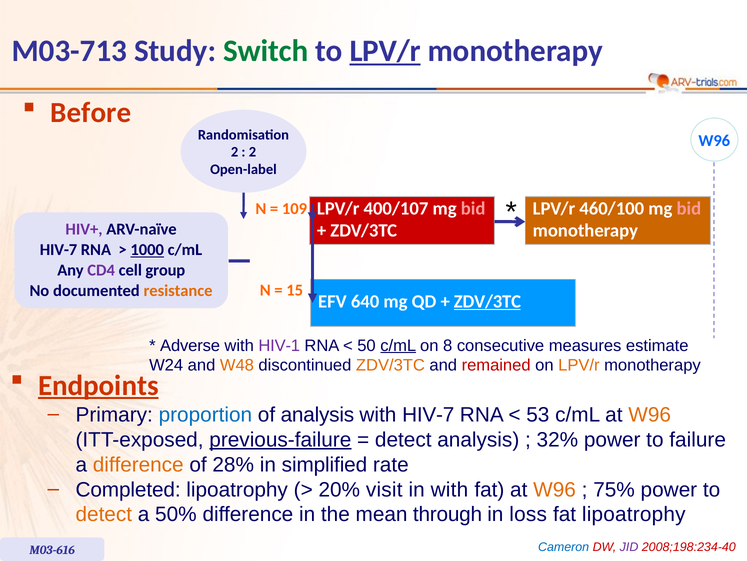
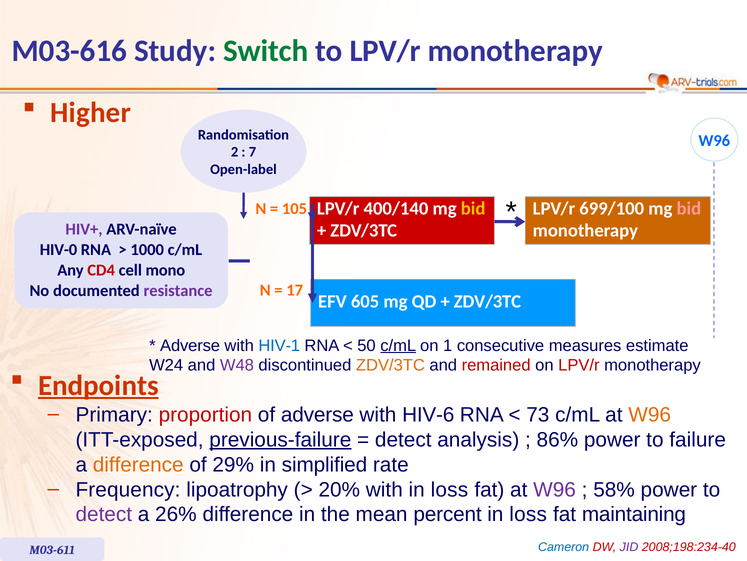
M03-713: M03-713 -> M03-616 (69, 51)
LPV/r underline: present -> none (385, 51)
Before: Before -> Higher (91, 112)
2: 2 -> 7 (252, 152)
400/107: 400/107 -> 400/140 (396, 208)
bid colour: pink -> yellow (473, 208)
460/100: 460/100 -> 699/100 (612, 208)
109: 109 -> 105 (295, 209)
HIV-7: HIV-7 -> HIV-0 (59, 250)
1000 underline: present -> none (147, 250)
CD4 colour: purple -> red (101, 270)
group: group -> mono (165, 270)
resistance colour: orange -> purple (178, 290)
15: 15 -> 17 (295, 290)
640: 640 -> 605 (365, 301)
ZDV/3TC underline: present -> none (487, 301)
HIV-1 colour: purple -> blue (279, 345)
8: 8 -> 1 (448, 345)
W48 colour: orange -> purple (237, 365)
LPV/r colour: orange -> red (579, 365)
proportion colour: blue -> red (205, 414)
of analysis: analysis -> adverse (317, 414)
with HIV-7: HIV-7 -> HIV-6 (428, 414)
53: 53 -> 73 (538, 414)
32%: 32% -> 86% (557, 439)
28%: 28% -> 29% (233, 464)
Completed: Completed -> Frequency (128, 489)
20% visit: visit -> with (384, 489)
with: with -> loss (449, 489)
W96 colour: orange -> purple (555, 489)
75%: 75% -> 58% (614, 489)
detect colour: orange -> purple (104, 514)
50%: 50% -> 26% (176, 514)
through: through -> percent (448, 514)
fat lipoatrophy: lipoatrophy -> maintaining (634, 514)
M03-616: M03-616 -> M03-611 (52, 549)
